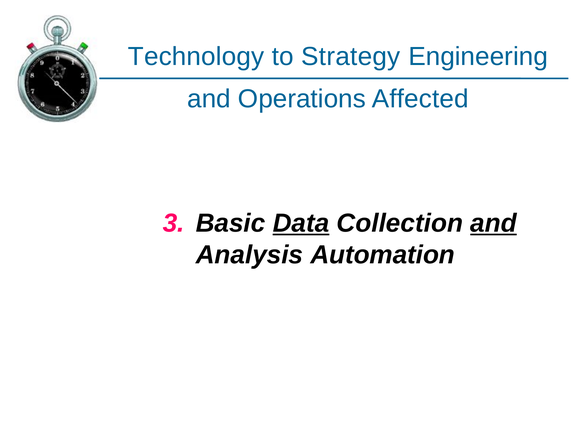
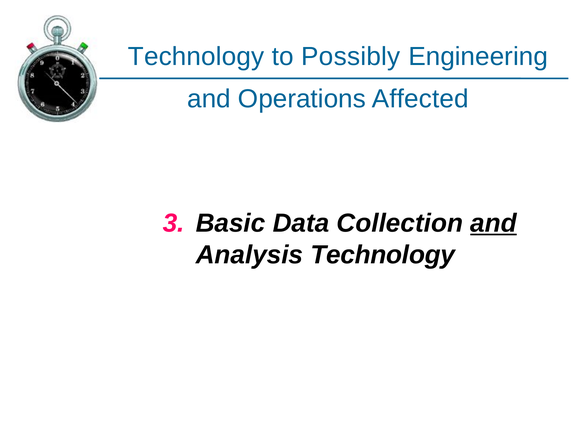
Strategy: Strategy -> Possibly (351, 57)
Data underline: present -> none (301, 223)
Analysis Automation: Automation -> Technology (383, 255)
